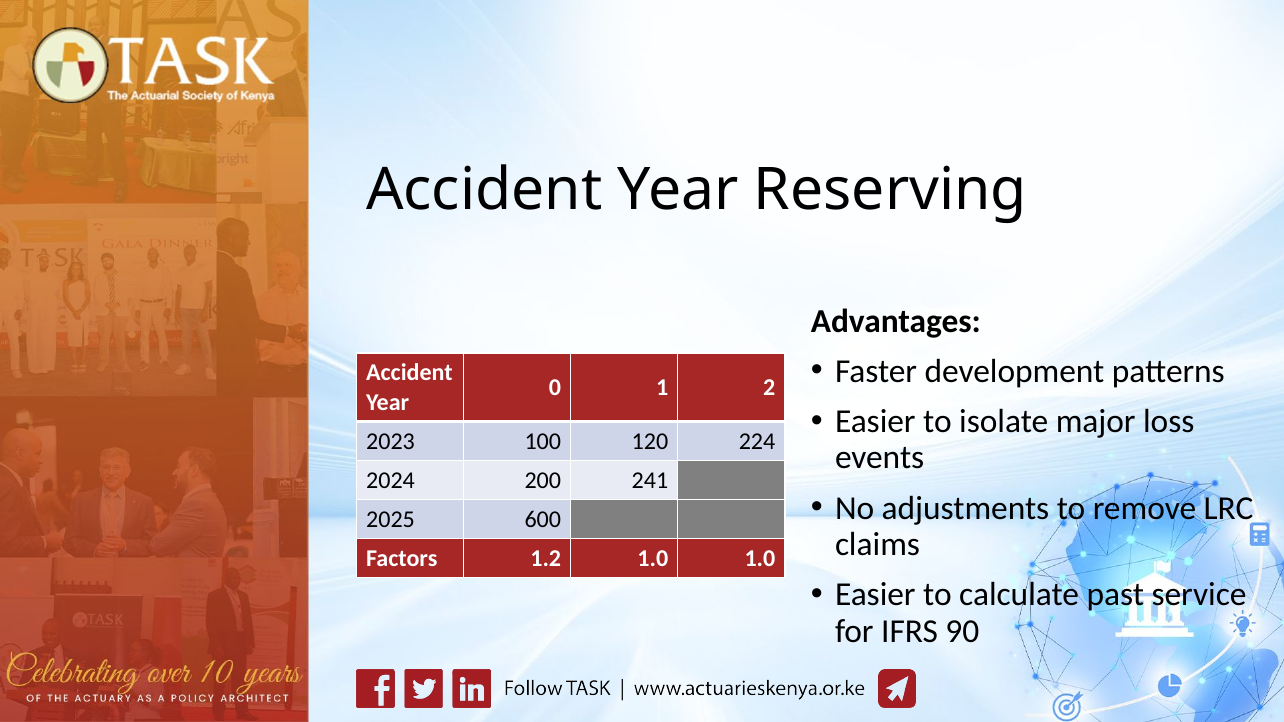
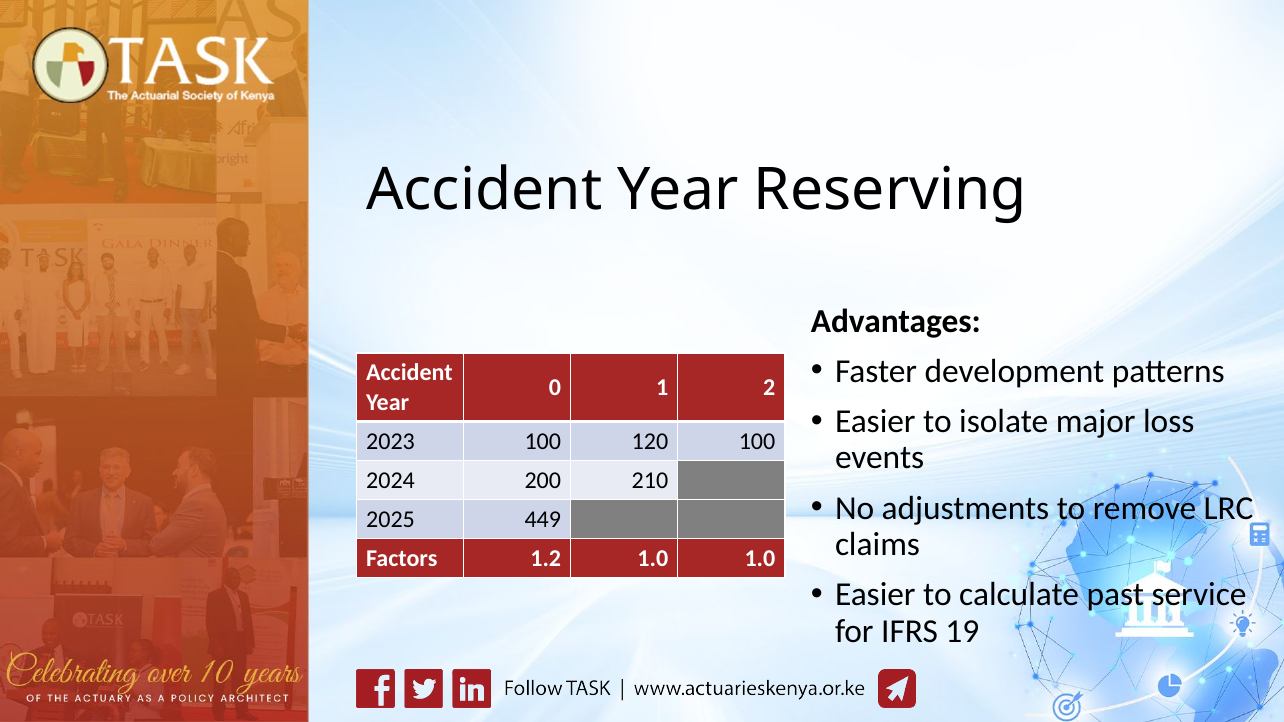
120 224: 224 -> 100 (757, 441)
241: 241 -> 210 (650, 480)
600: 600 -> 449 (543, 519)
90: 90 -> 19 (962, 632)
